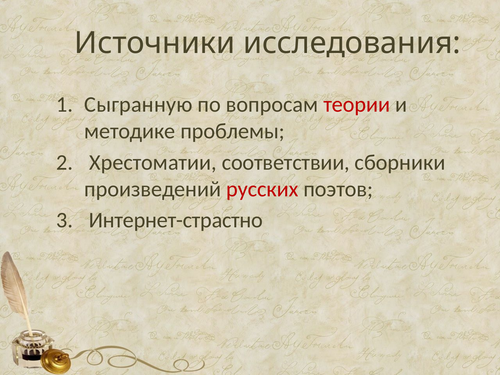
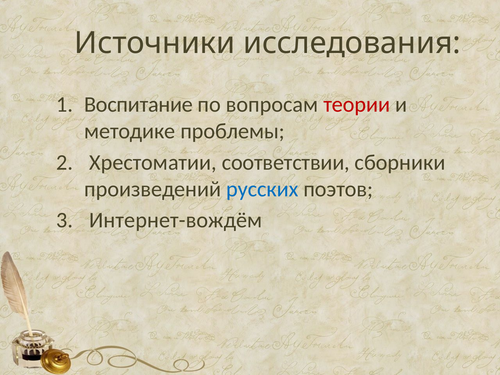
Сыгранную: Сыгранную -> Воспитание (139, 105)
русских colour: red -> blue (262, 189)
Интернет-страстно: Интернет-страстно -> Интернет-вождём (176, 220)
